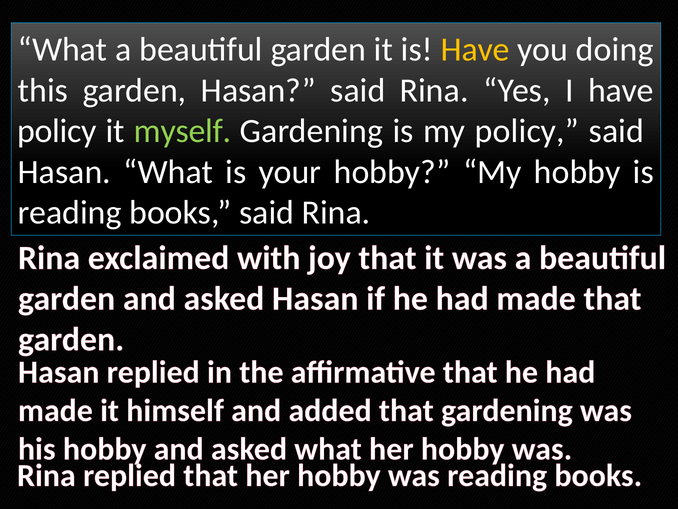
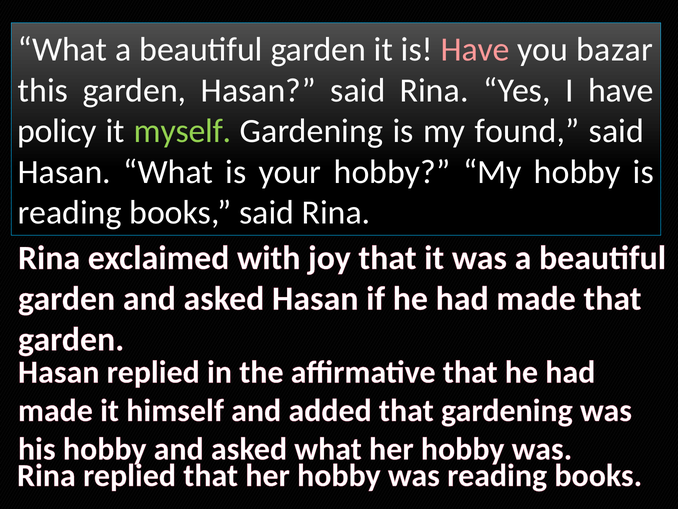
Have colour: yellow -> pink (475, 50)
doing: doing -> bazar (615, 50)
my policy: policy -> found (527, 131)
